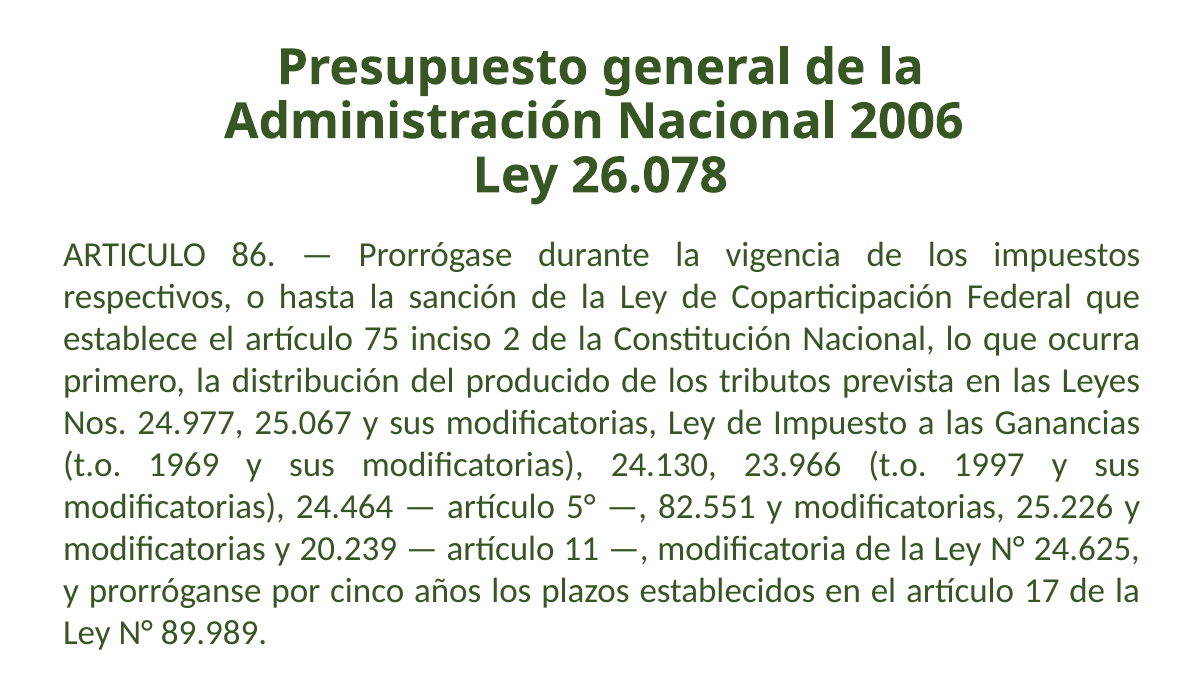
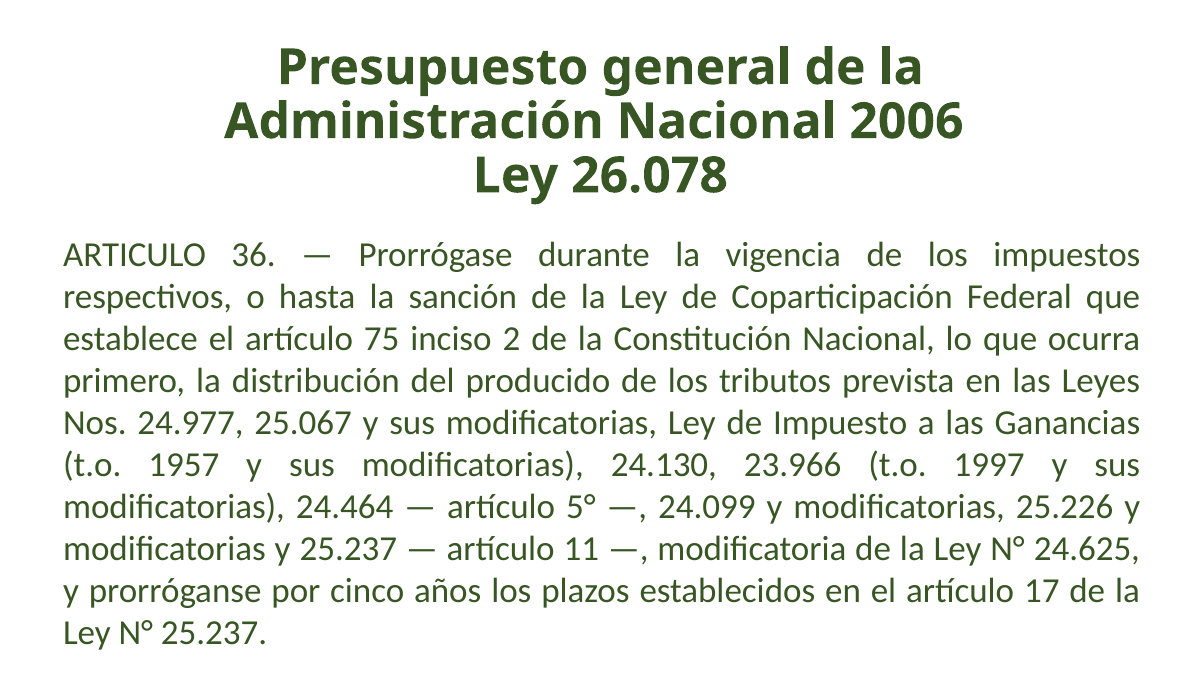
86: 86 -> 36 (254, 254)
1969: 1969 -> 1957 (184, 465)
82.551: 82.551 -> 24.099 (707, 507)
y 20.239: 20.239 -> 25.237 (348, 549)
N° 89.989: 89.989 -> 25.237 (214, 633)
